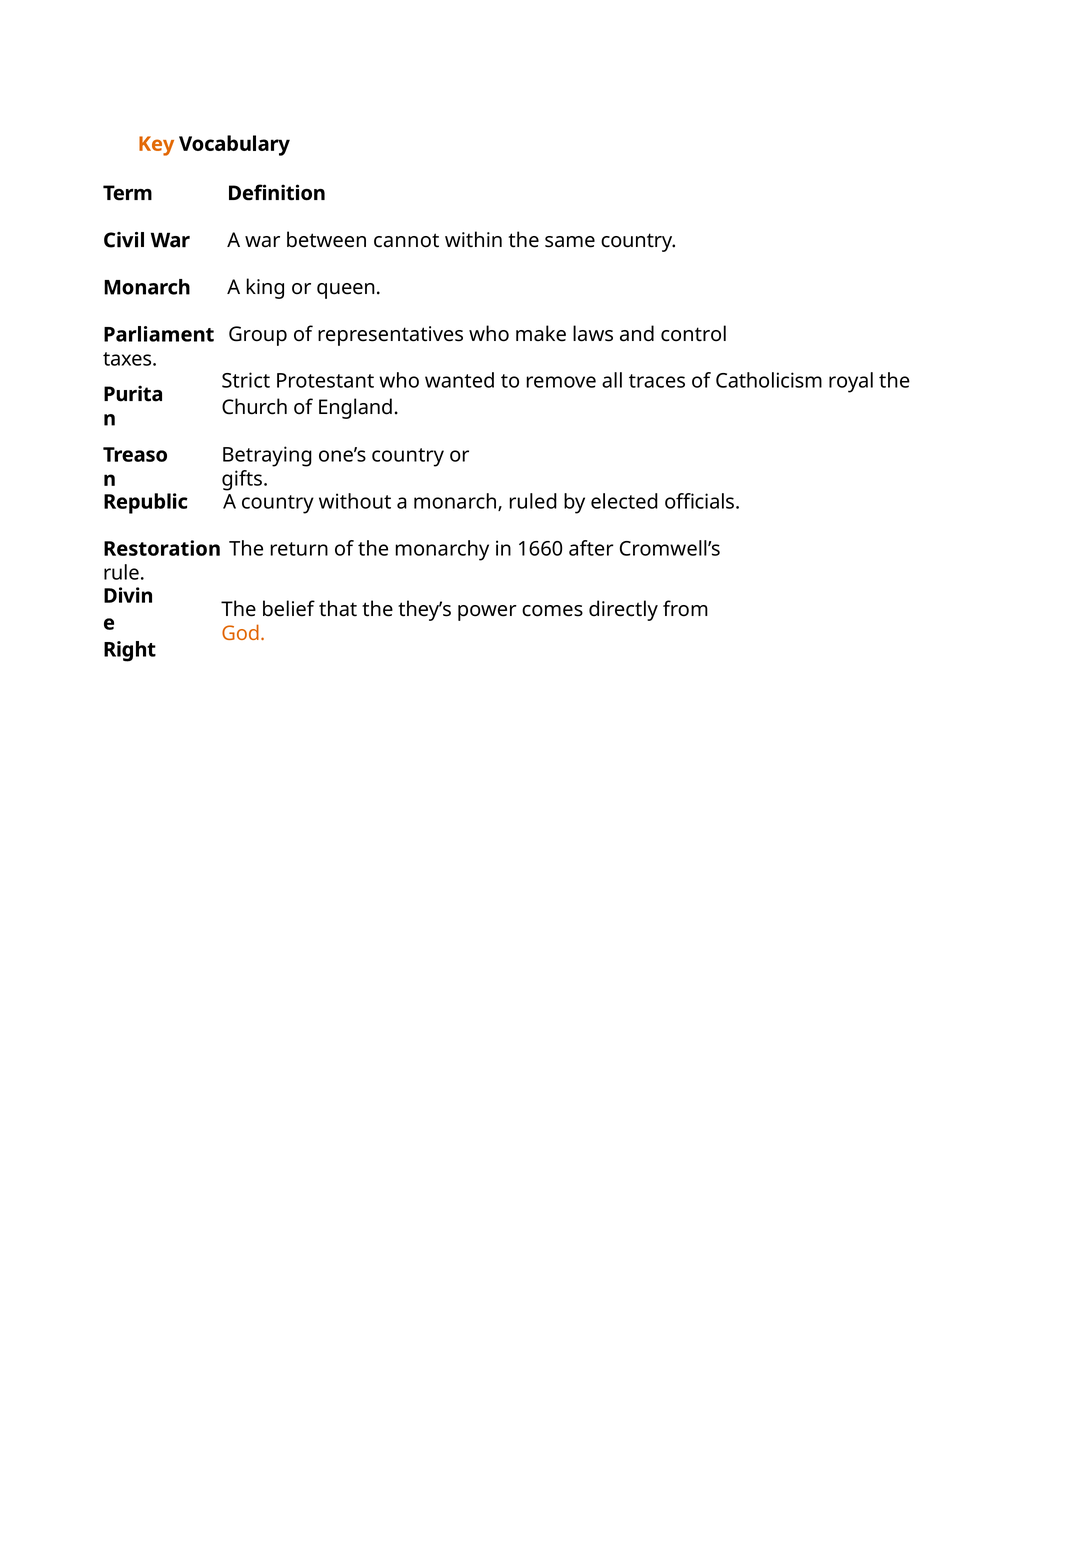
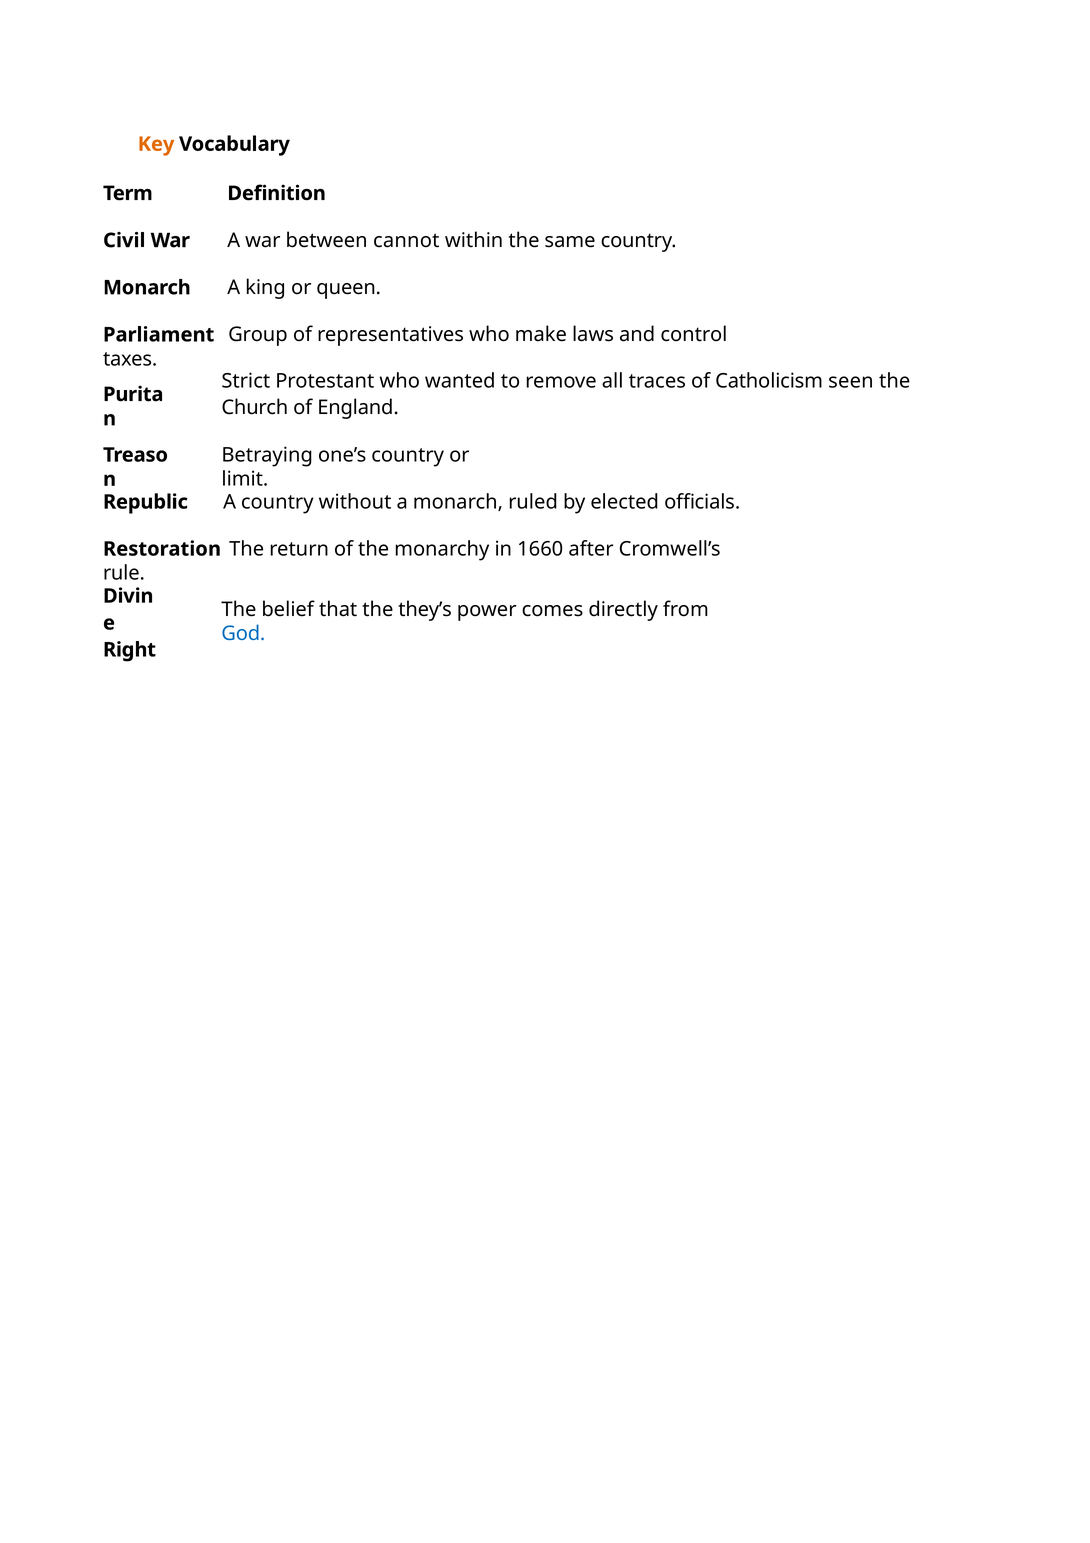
royal: royal -> seen (851, 381)
gifts: gifts -> limit (245, 479)
God colour: orange -> blue (243, 634)
